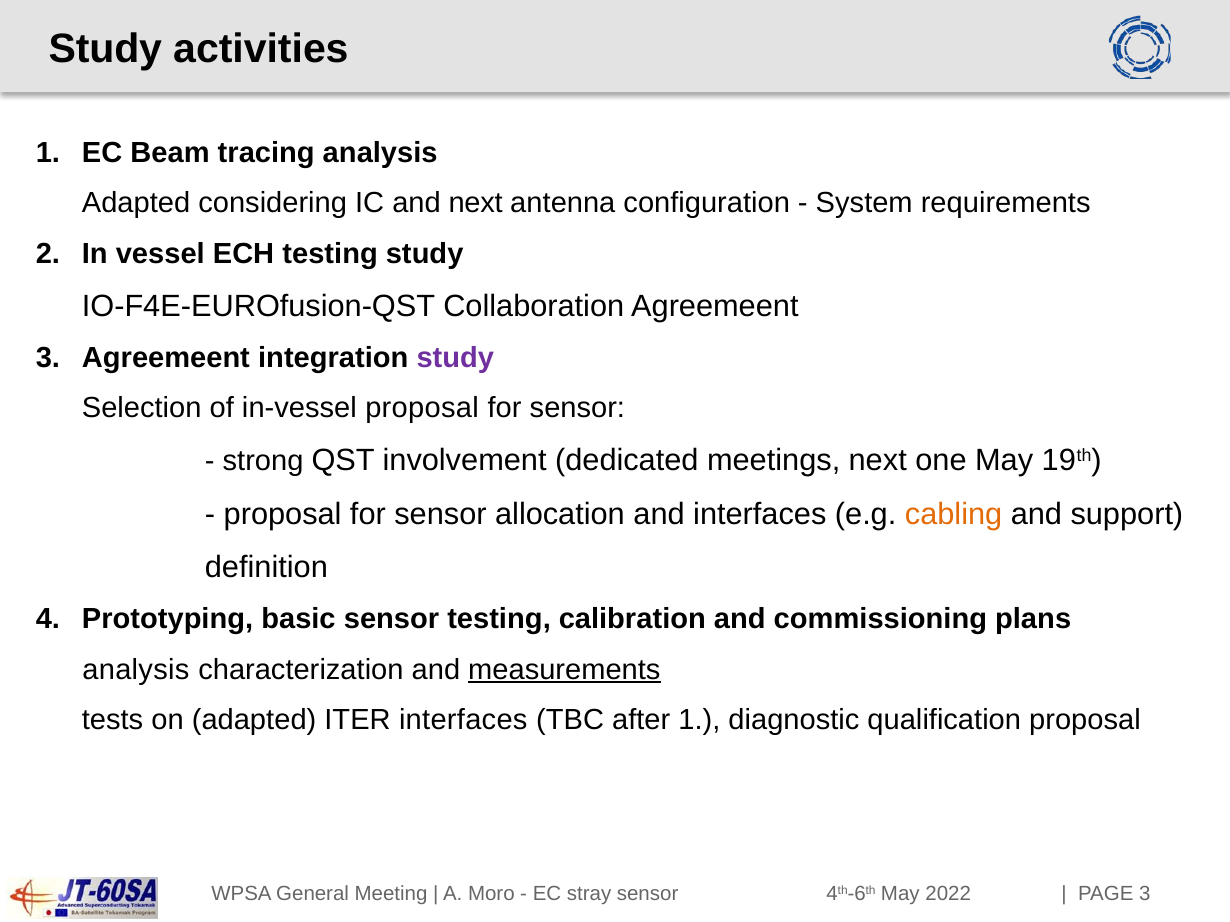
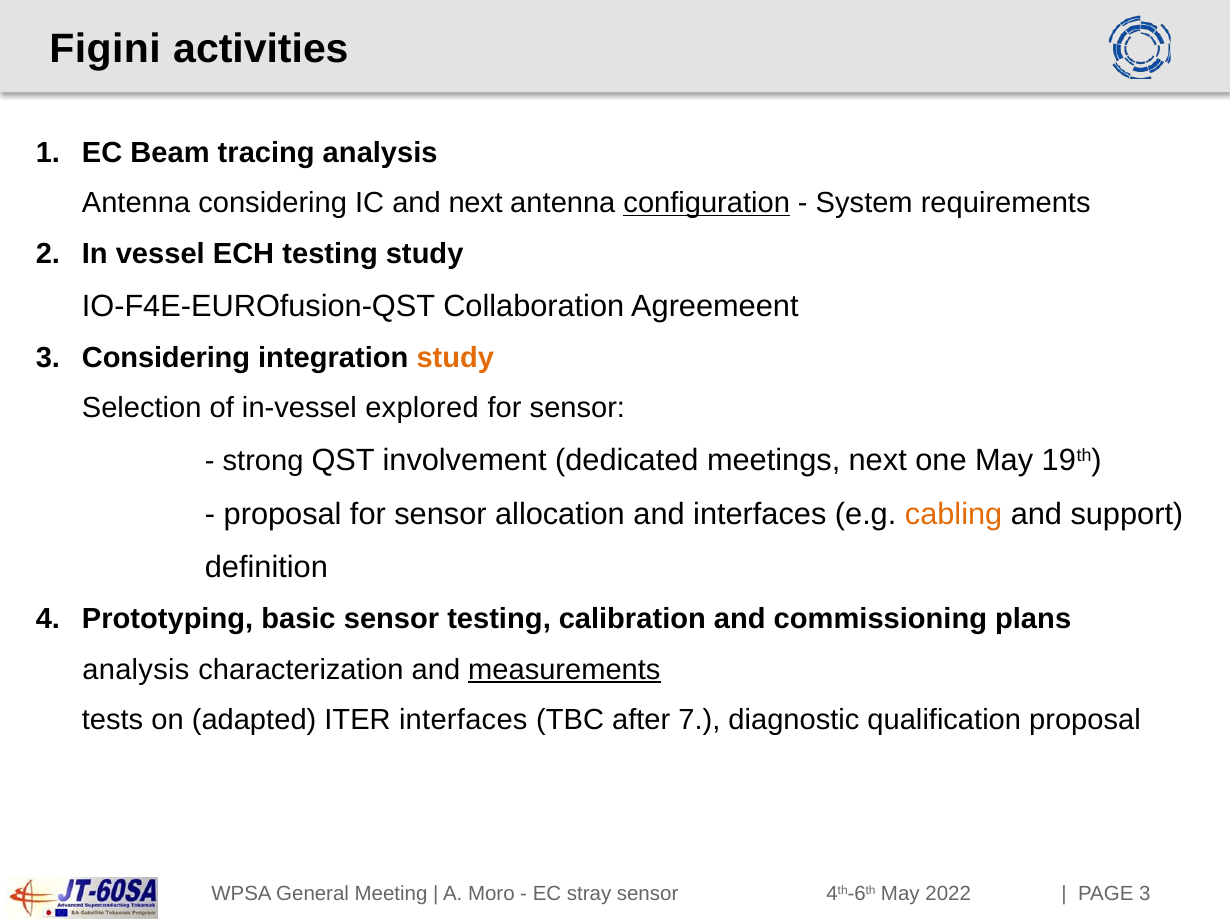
Study: Study -> Figini (105, 49)
Adapted: Adapted -> Antenna (136, 203)
configuration underline: none -> present (707, 203)
Agreemeent: Agreemeent -> Considering (166, 358)
study colour: purple -> orange (455, 358)
proposal: proposal -> explored (422, 408)
after 1: 1 -> 7 (699, 720)
